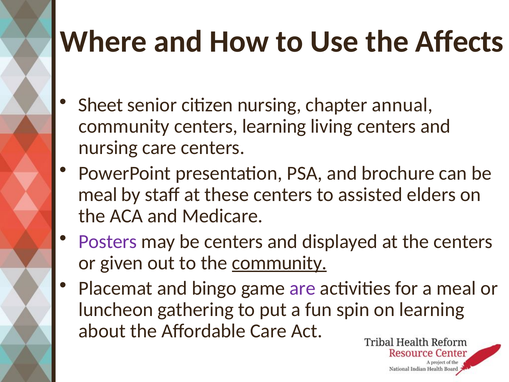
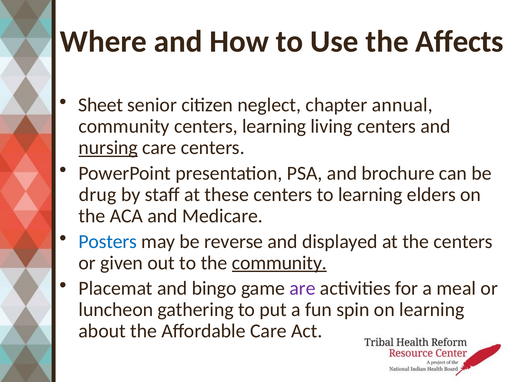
citizen nursing: nursing -> neglect (269, 105)
nursing underline: none -> present (108, 148)
meal: meal -> drug (98, 194)
to assisted: assisted -> learning (370, 194)
Posters colour: purple -> blue (108, 241)
be centers: centers -> reverse (234, 241)
